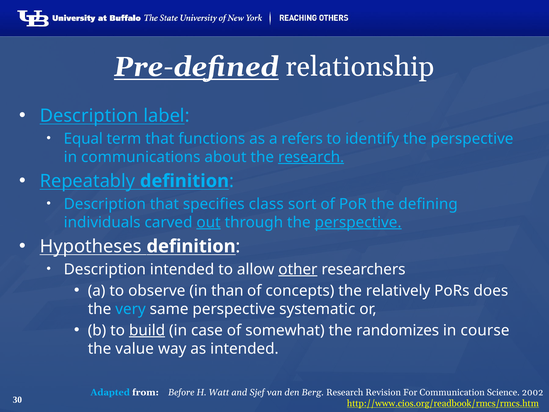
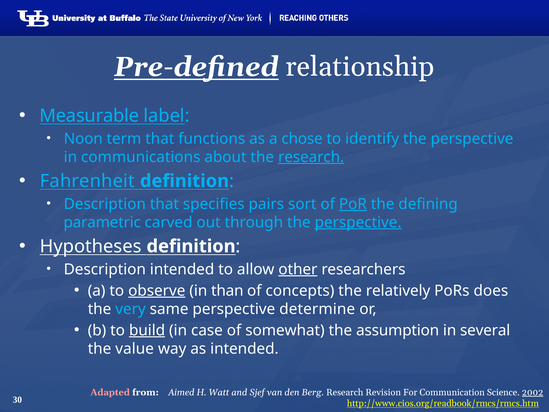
Description: Description -> Measurable (89, 116)
Equal: Equal -> Noon (83, 139)
refers: refers -> chose (302, 139)
Repeatably: Repeatably -> Fahrenheit (87, 181)
class: class -> pairs (266, 204)
PoR underline: none -> present (353, 204)
individuals: individuals -> parametric (102, 222)
out underline: present -> none (209, 222)
observe underline: none -> present (157, 290)
systematic: systematic -> determine (317, 309)
randomizes: randomizes -> assumption (398, 330)
course: course -> several (485, 330)
Adapted colour: light blue -> pink (110, 392)
Before: Before -> Aimed (181, 392)
2002 underline: none -> present (533, 392)
